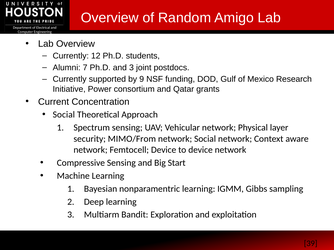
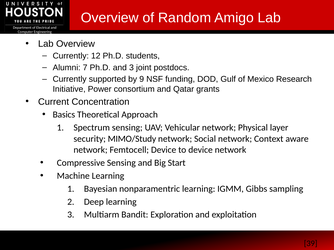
Social: Social -> Basics (64, 115)
MIMO/From: MIMO/From -> MIMO/Study (132, 139)
